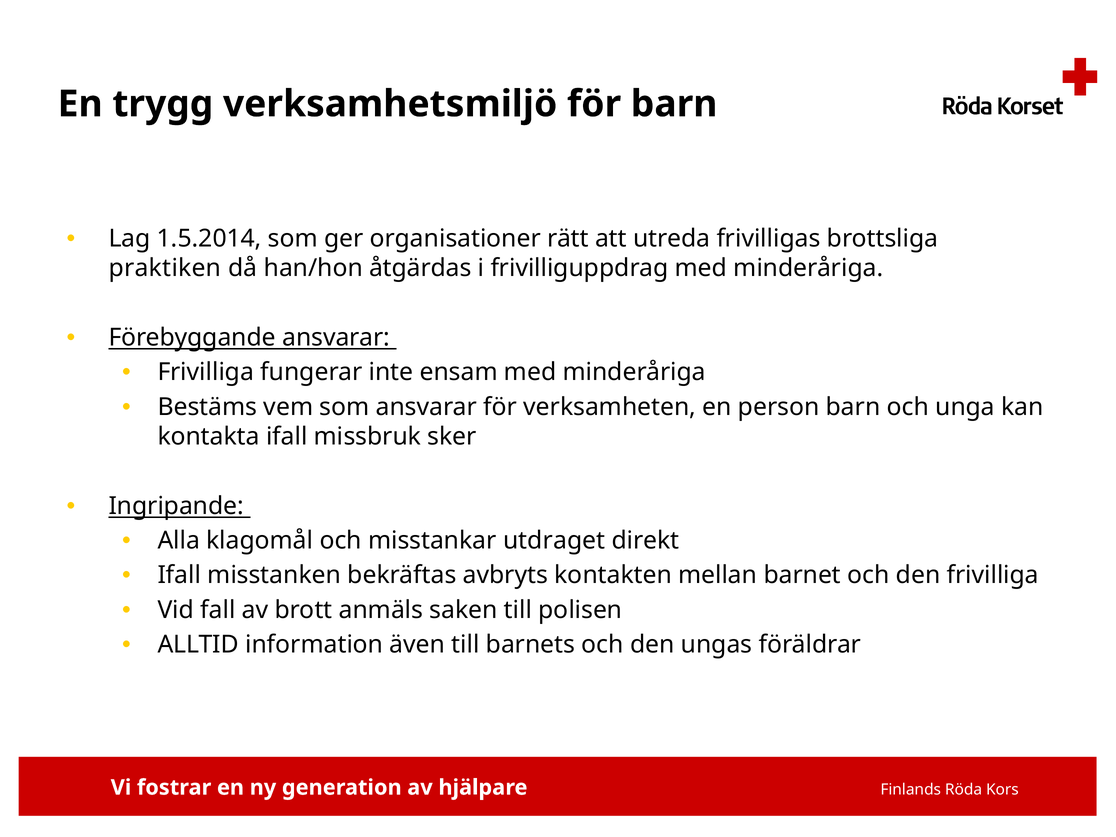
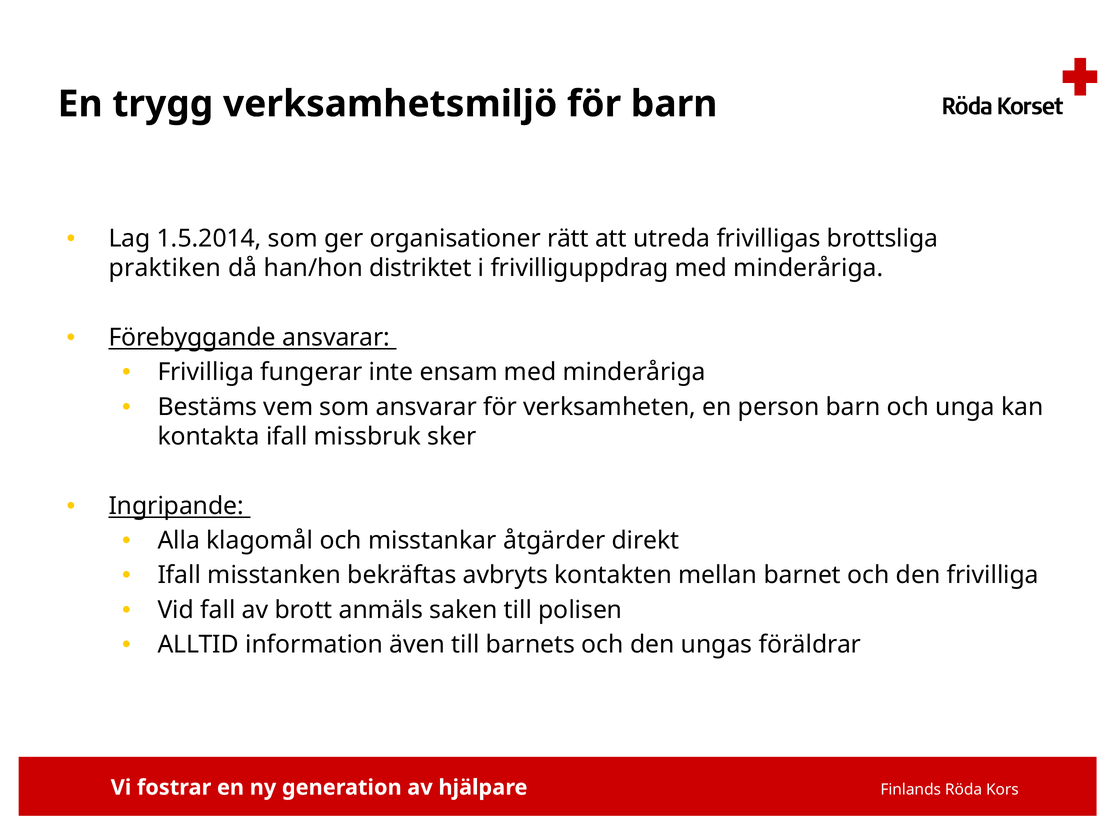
åtgärdas: åtgärdas -> distriktet (420, 268)
utdraget: utdraget -> åtgärder (554, 541)
